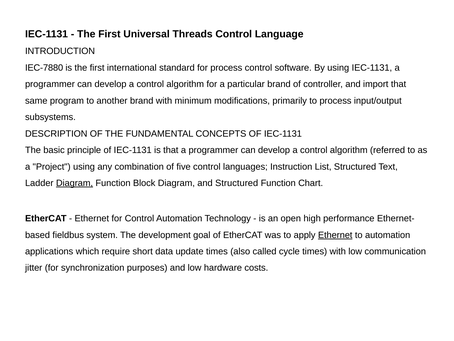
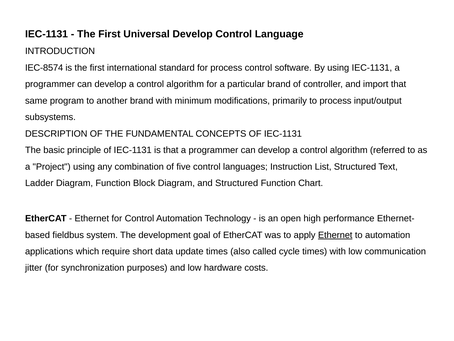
Universal Threads: Threads -> Develop (193, 34)
IEC-7880: IEC-7880 -> IEC-8574 (44, 68)
Diagram underline: present -> none (75, 183)
